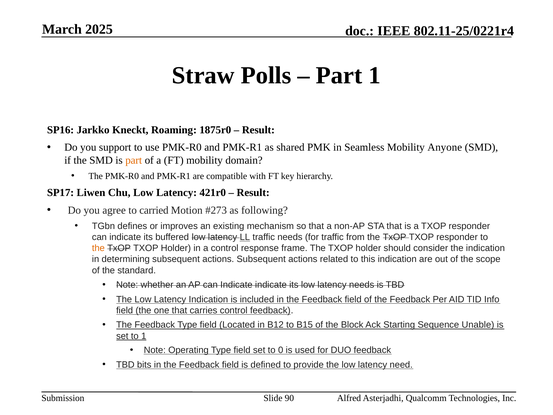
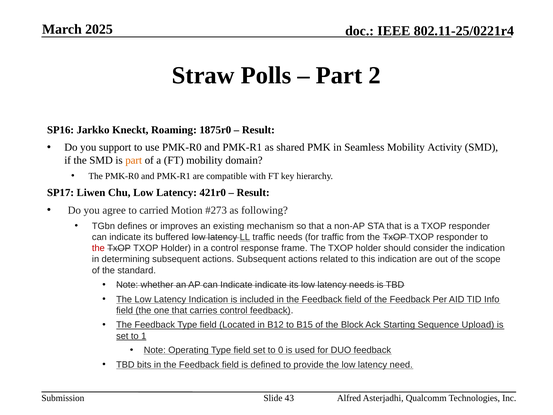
Part 1: 1 -> 2 (375, 75)
Anyone: Anyone -> Activity (445, 147)
the colour: orange -> red (98, 248)
Unable: Unable -> Upload (478, 325)
90: 90 -> 43 (289, 398)
